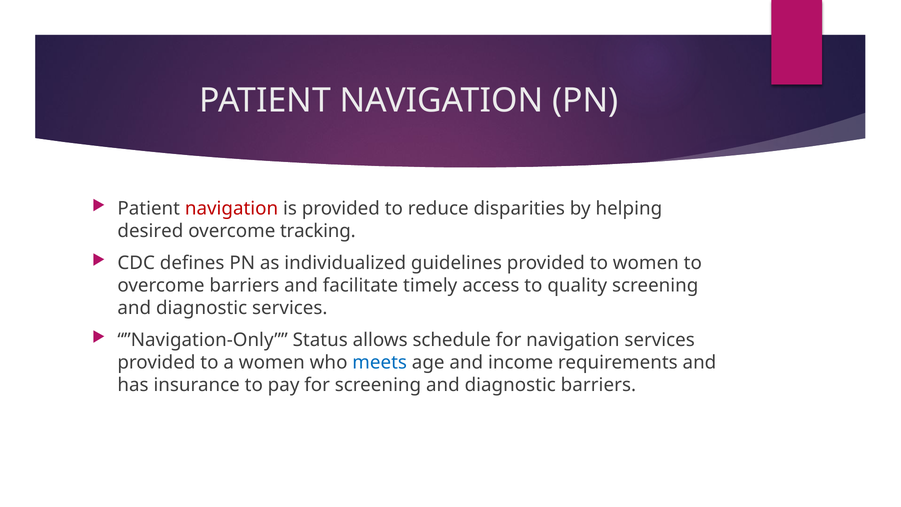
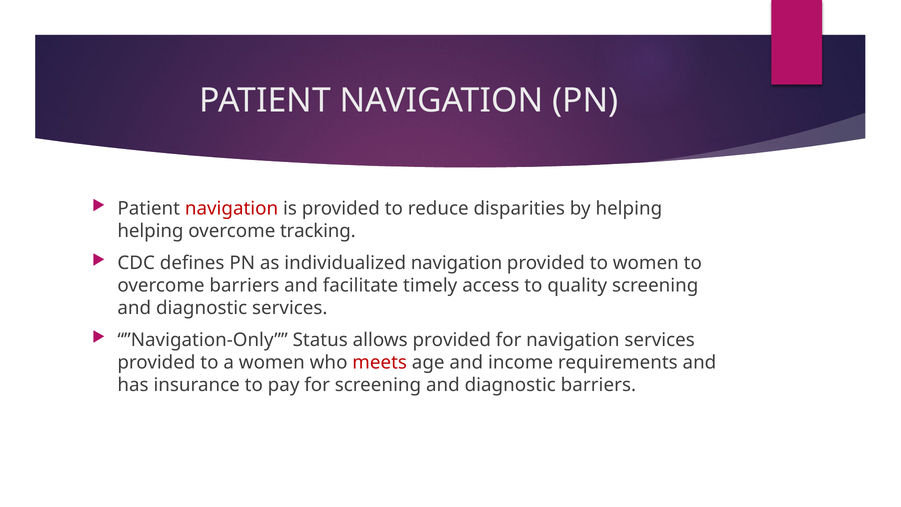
desired: desired -> helping (150, 231)
individualized guidelines: guidelines -> navigation (457, 263)
allows schedule: schedule -> provided (452, 340)
meets colour: blue -> red (380, 363)
